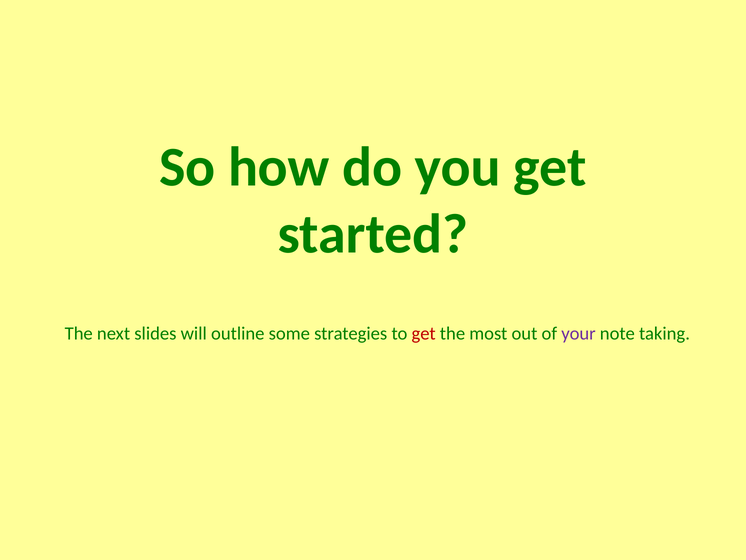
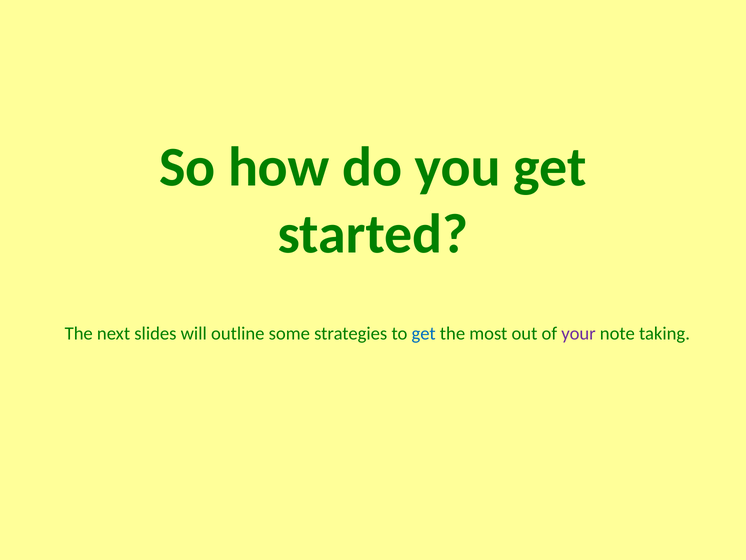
get colour: red -> blue (424, 333)
